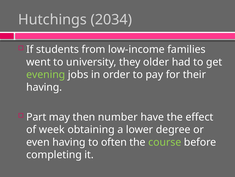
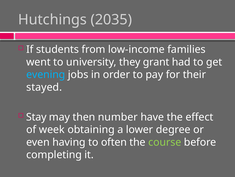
2034: 2034 -> 2035 (111, 20)
older: older -> grant (156, 62)
evening colour: light green -> light blue (46, 74)
having: having -> stayed (44, 87)
Part: Part -> Stay (36, 117)
